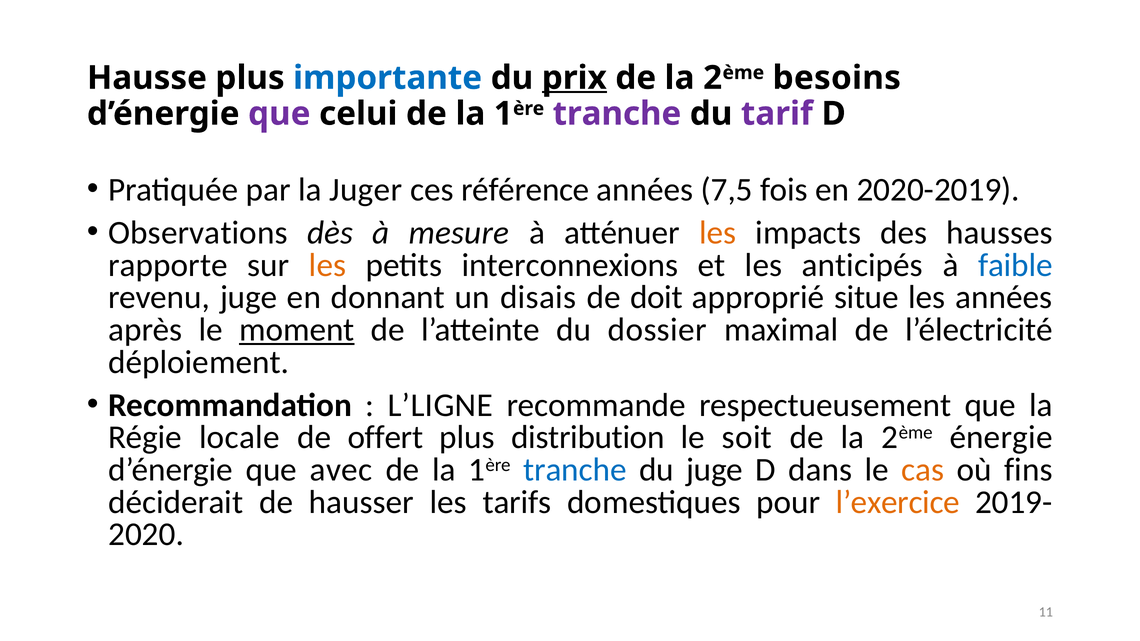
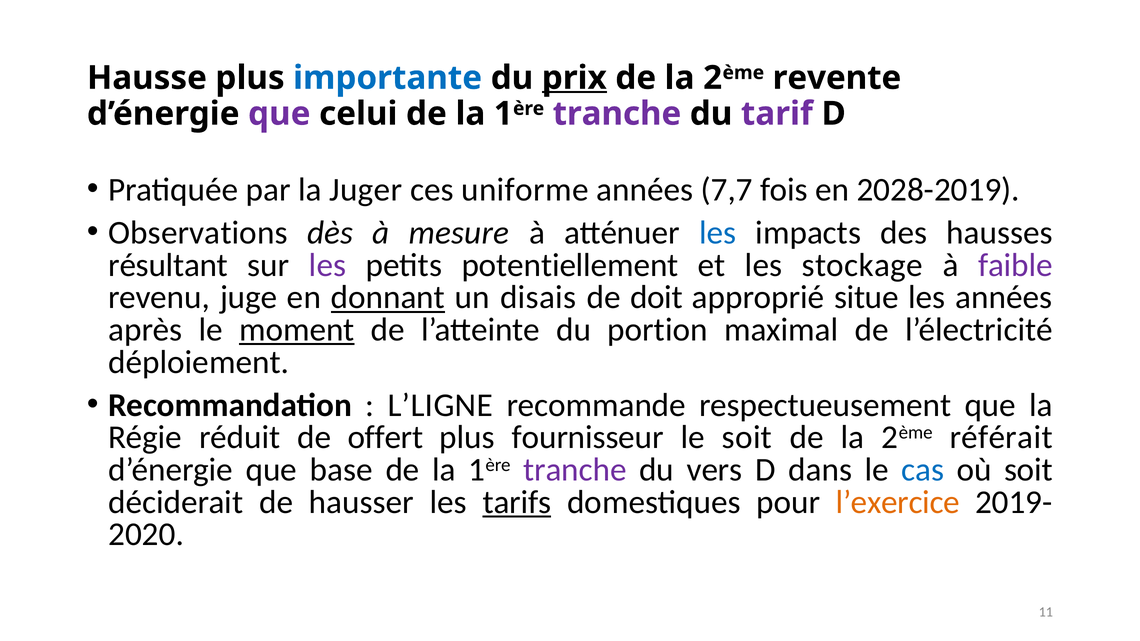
besoins: besoins -> revente (837, 78)
référence: référence -> uniforme (525, 190)
7,5: 7,5 -> 7,7 (727, 190)
2020-2019: 2020-2019 -> 2028-2019 (938, 190)
les colour: orange -> blue (718, 233)
rapporte: rapporte -> résultant (168, 265)
les colour: orange -> purple (328, 265)
interconnexions: interconnexions -> potentiellement (570, 265)
anticipés: anticipés -> stockage (862, 265)
faible colour: blue -> purple (1015, 265)
donnant underline: none -> present (388, 298)
dossier: dossier -> portion (658, 330)
locale: locale -> réduit (240, 438)
distribution: distribution -> fournisseur (588, 438)
énergie: énergie -> référait (1001, 438)
avec: avec -> base (341, 470)
tranche colour: blue -> purple (575, 470)
du juge: juge -> vers (715, 470)
cas colour: orange -> blue (923, 470)
où fins: fins -> soit (1028, 470)
tarifs underline: none -> present (517, 502)
